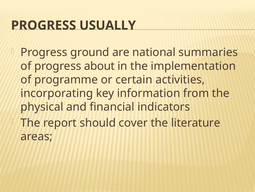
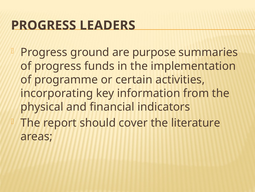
USUALLY: USUALLY -> LEADERS (107, 25)
national: national -> purpose (154, 52)
about: about -> funds (99, 66)
